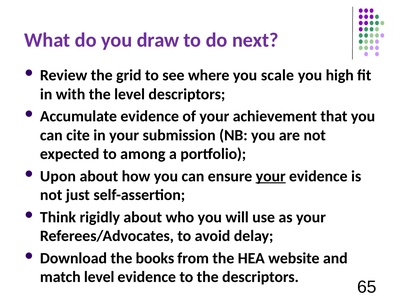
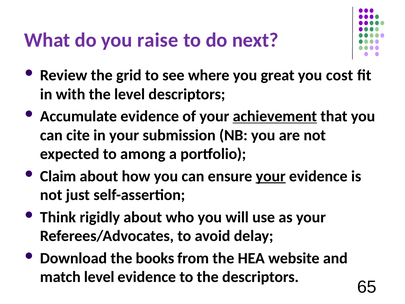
draw: draw -> raise (158, 40)
scale: scale -> great (278, 75)
high: high -> cost (340, 75)
achievement underline: none -> present (275, 116)
Upon: Upon -> Claim (58, 176)
